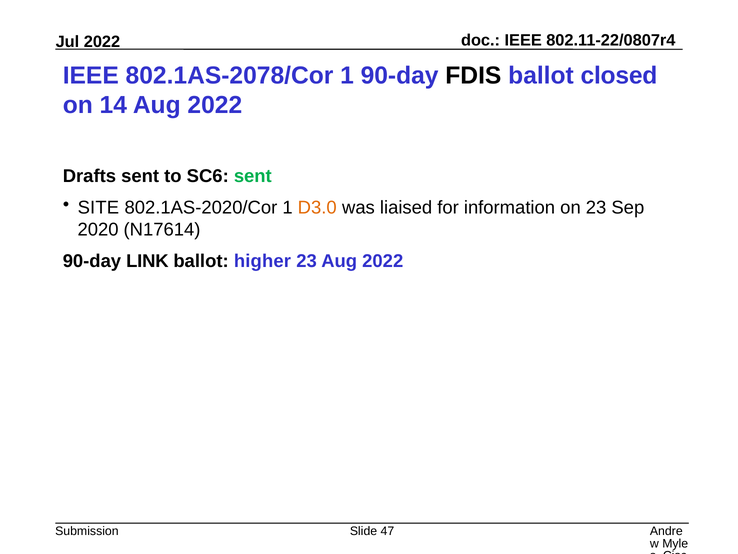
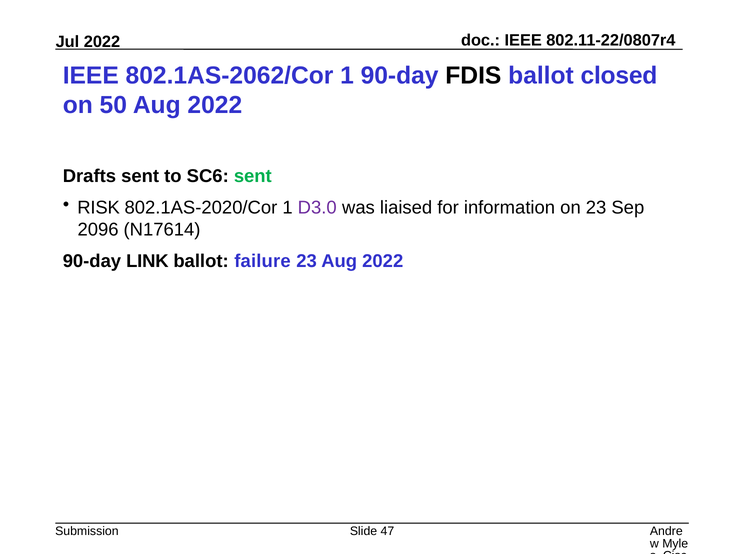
802.1AS-2078/Cor: 802.1AS-2078/Cor -> 802.1AS-2062/Cor (229, 76)
14: 14 -> 50 (113, 105)
SITE: SITE -> RISK (99, 207)
D3.0 colour: orange -> purple (317, 207)
2020: 2020 -> 2096 (98, 229)
higher: higher -> failure (262, 261)
